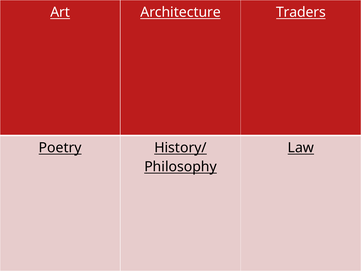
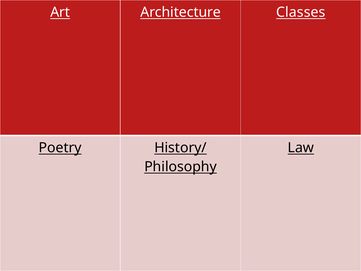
Traders: Traders -> Classes (301, 12)
